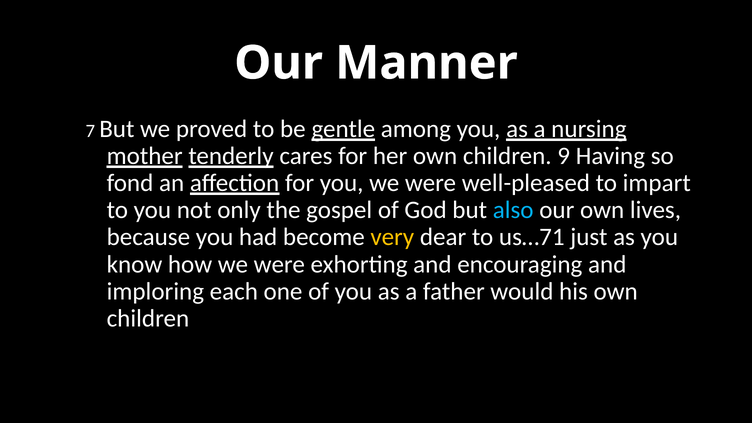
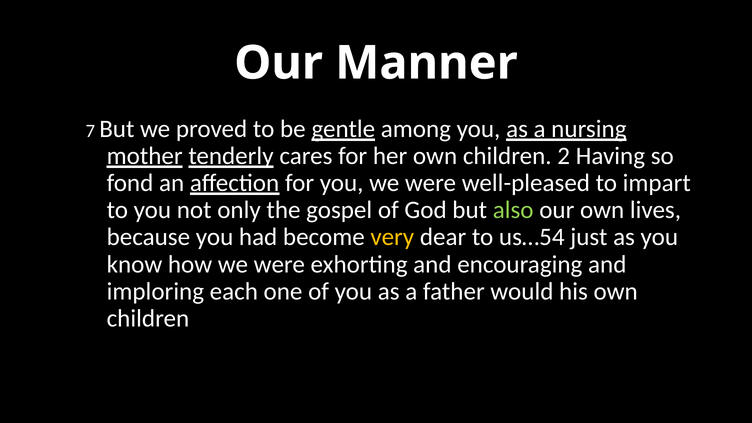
9: 9 -> 2 (564, 156)
also colour: light blue -> light green (513, 210)
us…71: us…71 -> us…54 (532, 237)
